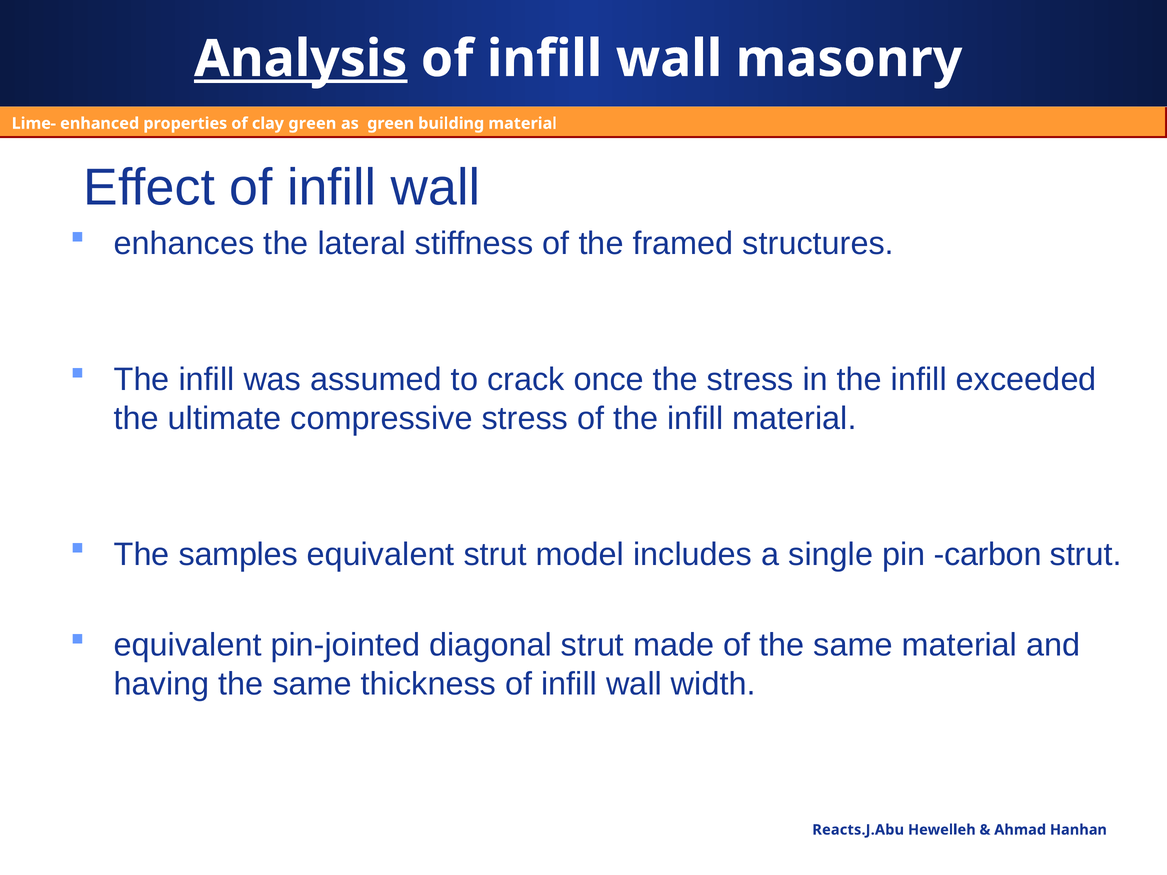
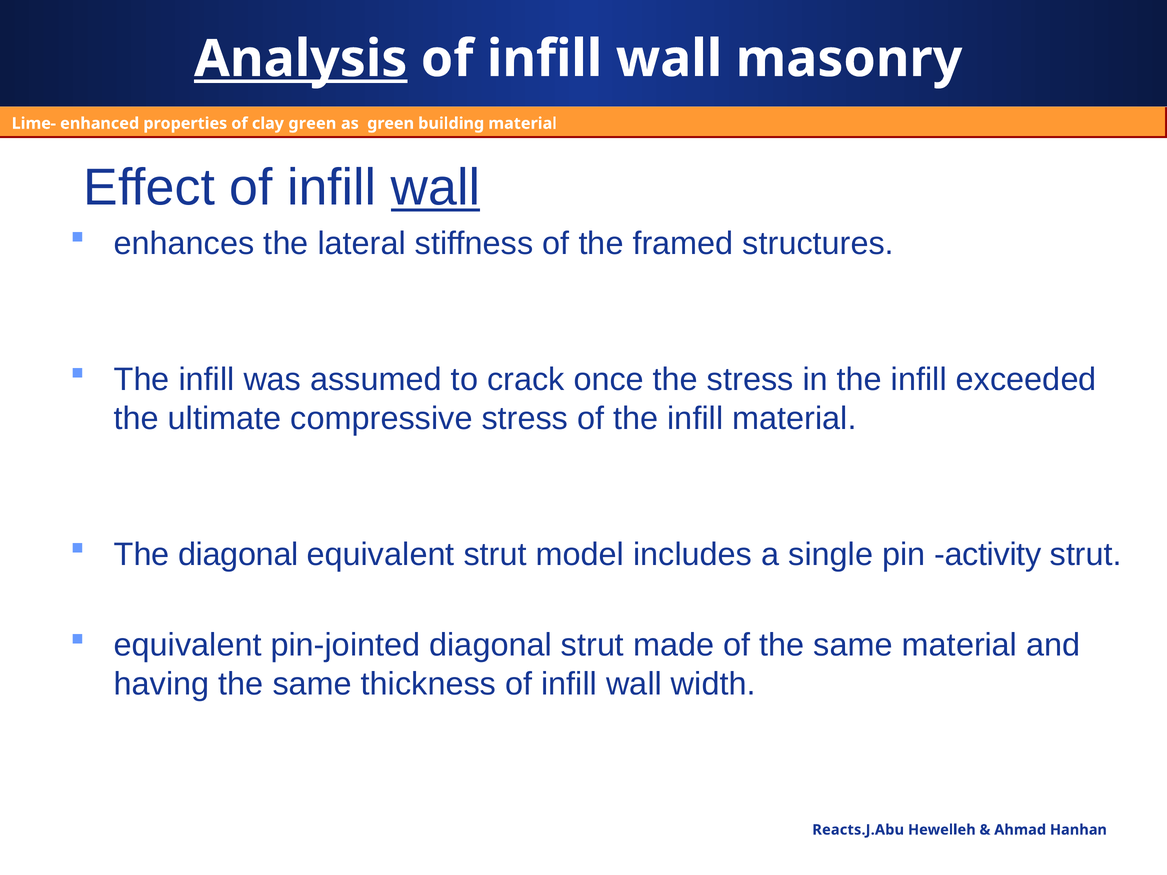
wall underline: none -> present (435, 188)
The samples: samples -> diagonal (238, 555)
carbon: carbon -> activity (988, 555)
